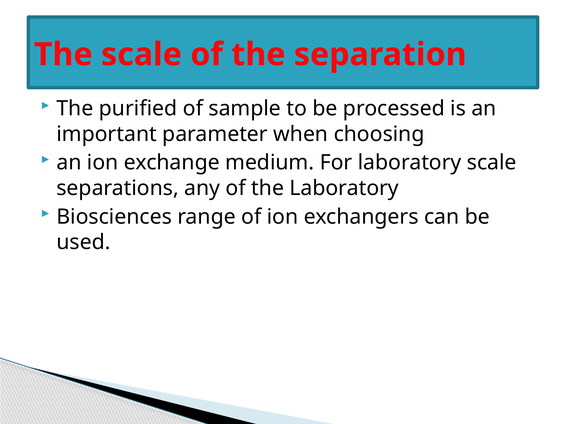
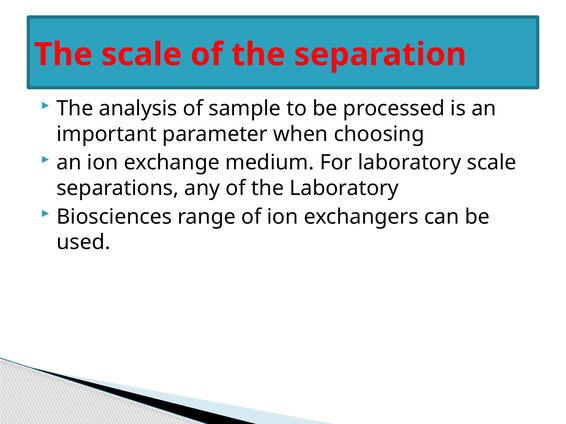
purified: purified -> analysis (138, 109)
